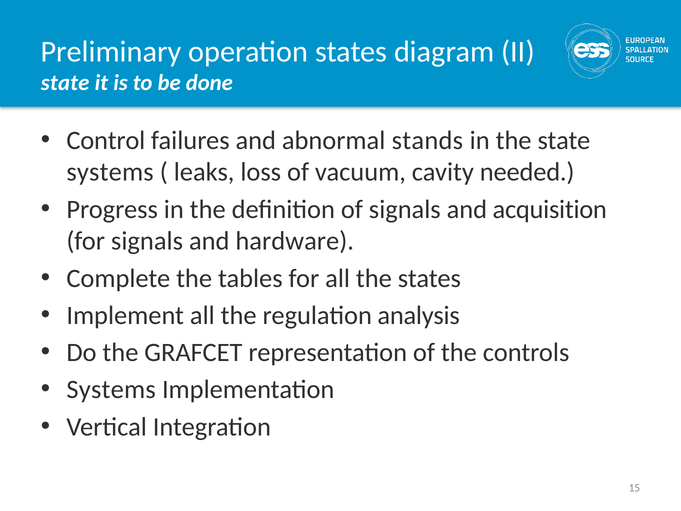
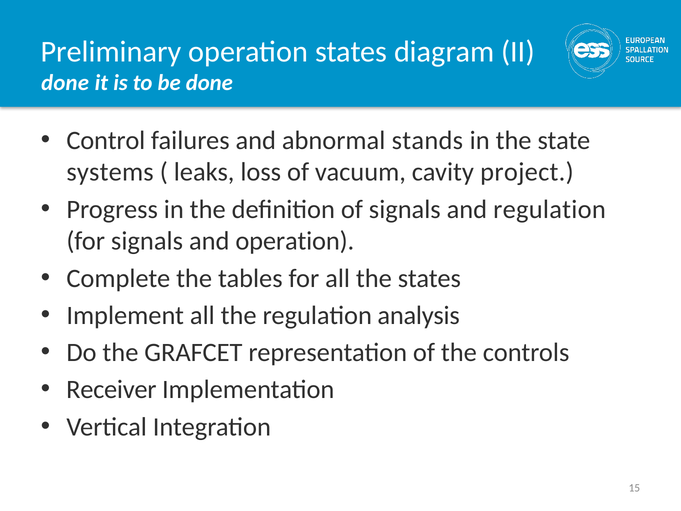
state: state -> done (65, 83)
needed: needed -> project (527, 172)
and acquisition: acquisition -> regulation (549, 209)
and hardware: hardware -> operation (295, 241)
Systems: Systems -> Receiver (111, 389)
